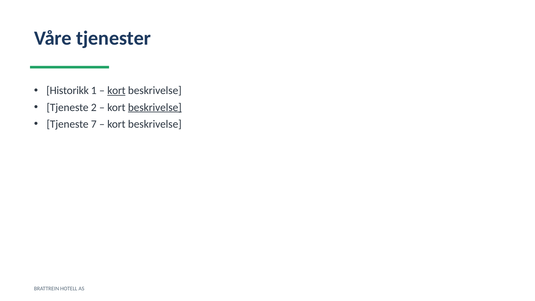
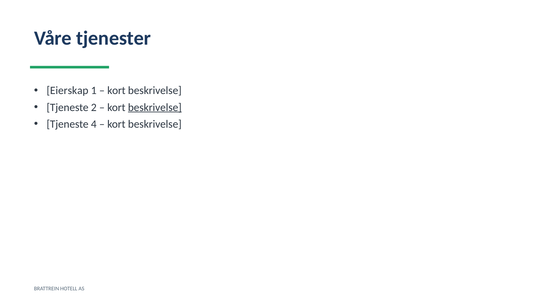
Historikk: Historikk -> Eierskap (68, 91)
kort underline: present -> none (116, 91)
7: 7 -> 4 (94, 124)
